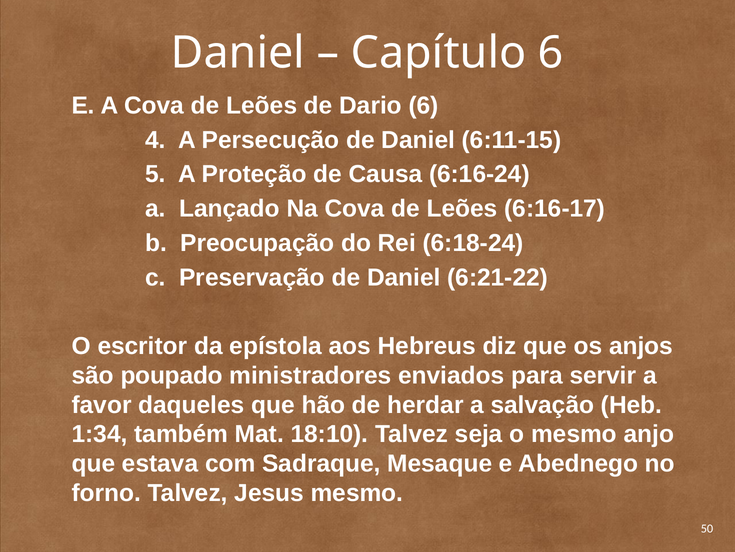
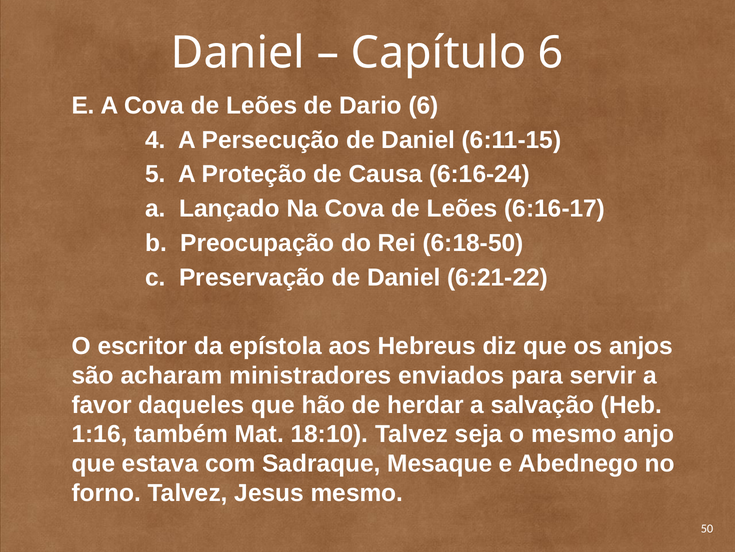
6:18-24: 6:18-24 -> 6:18-50 (473, 243)
poupado: poupado -> acharam (172, 375)
1:34: 1:34 -> 1:16 (100, 434)
